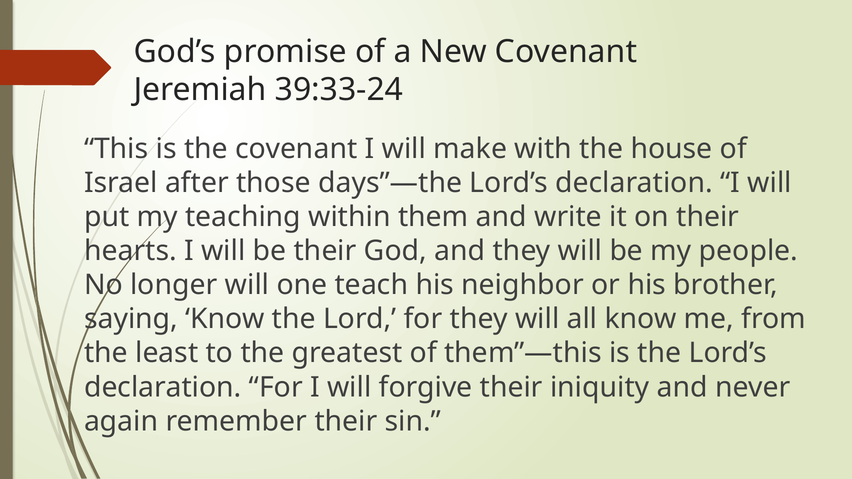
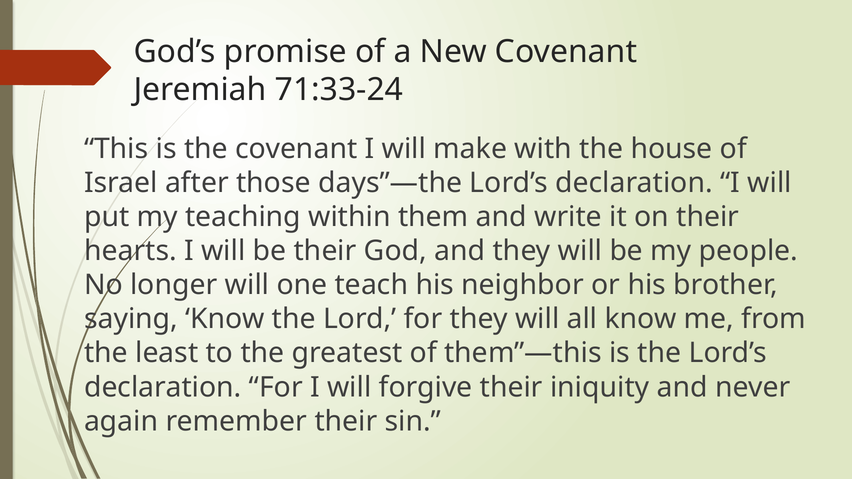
39:33-24: 39:33-24 -> 71:33-24 (339, 90)
